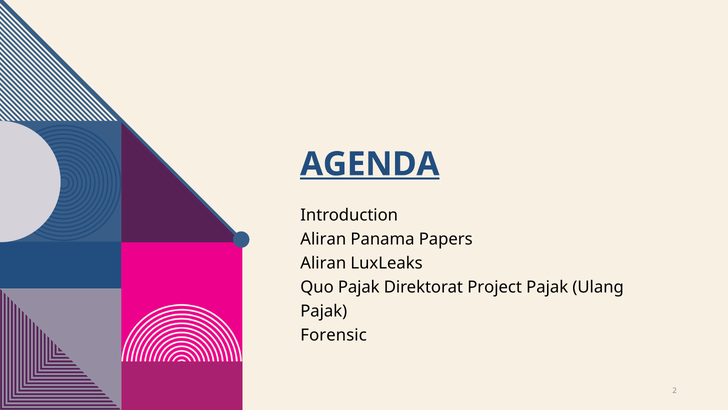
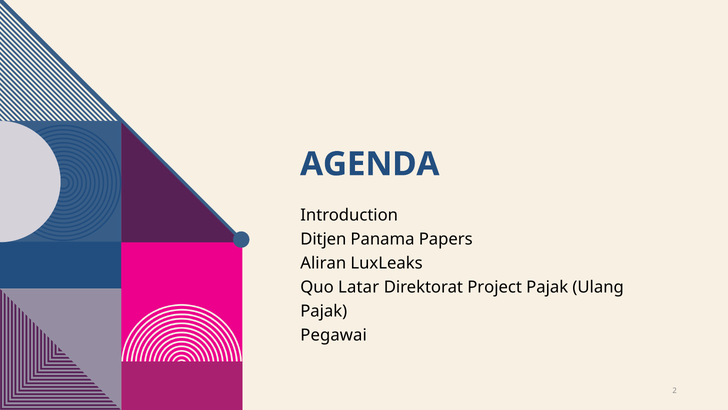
AGENDA underline: present -> none (370, 164)
Aliran: Aliran -> Ditjen (323, 239)
Quo Pajak: Pajak -> Latar (359, 287)
Forensic: Forensic -> Pegawai (334, 335)
